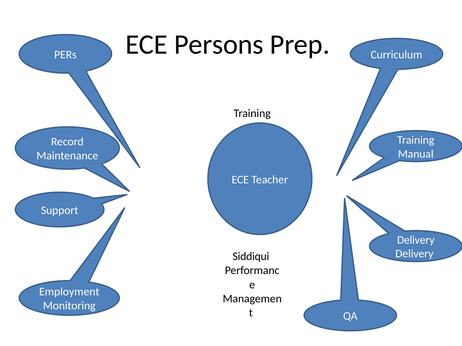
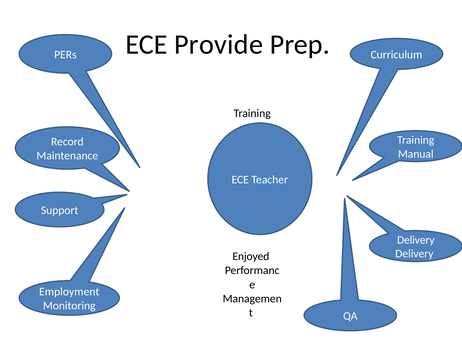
Persons: Persons -> Provide (219, 45)
Siddiqui: Siddiqui -> Enjoyed (251, 257)
